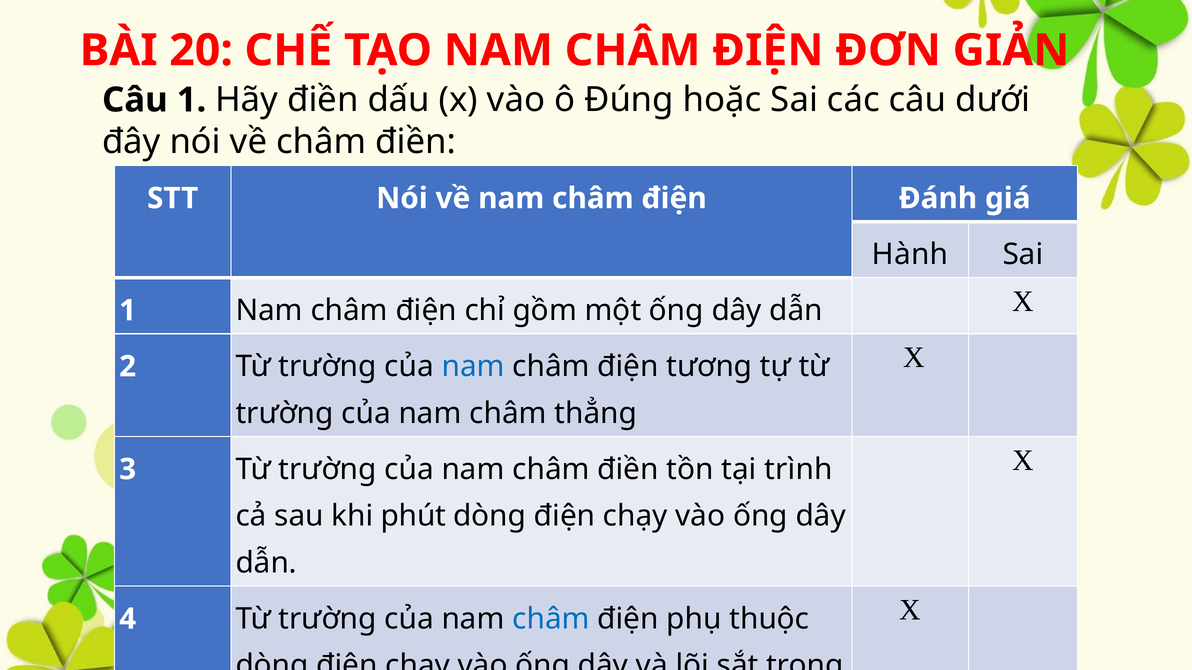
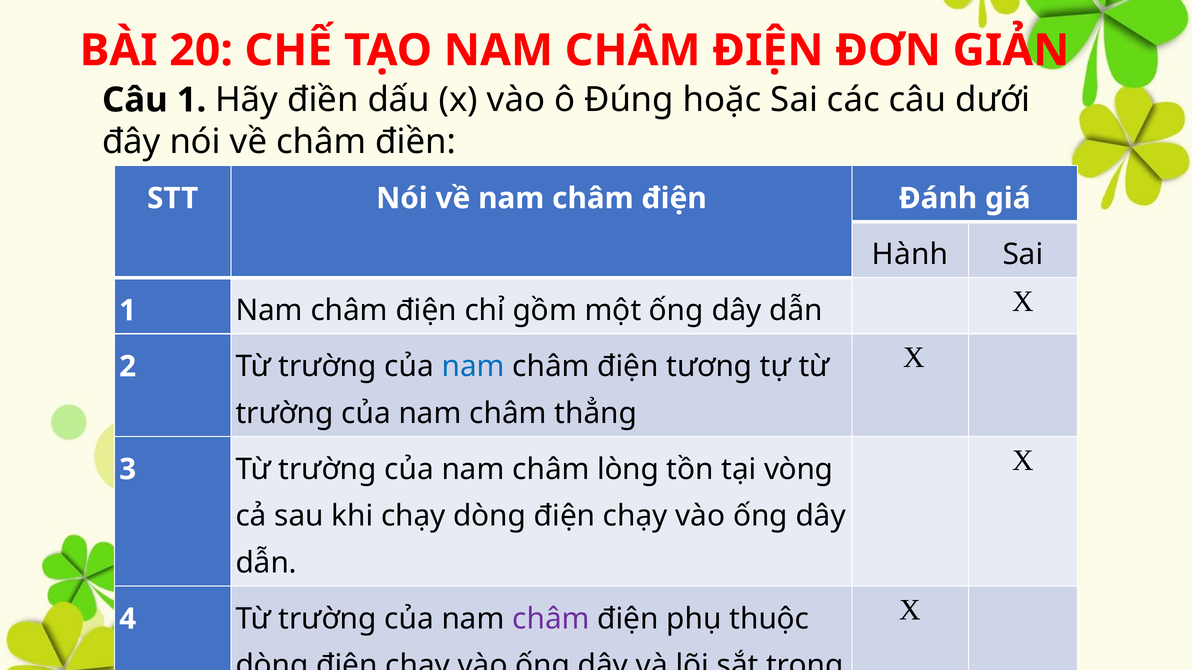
nam châm điền: điền -> lòng (628, 470)
trình: trình -> vòng (799, 470)
khi phút: phút -> chạy (413, 516)
châm colour: blue -> purple (551, 619)
